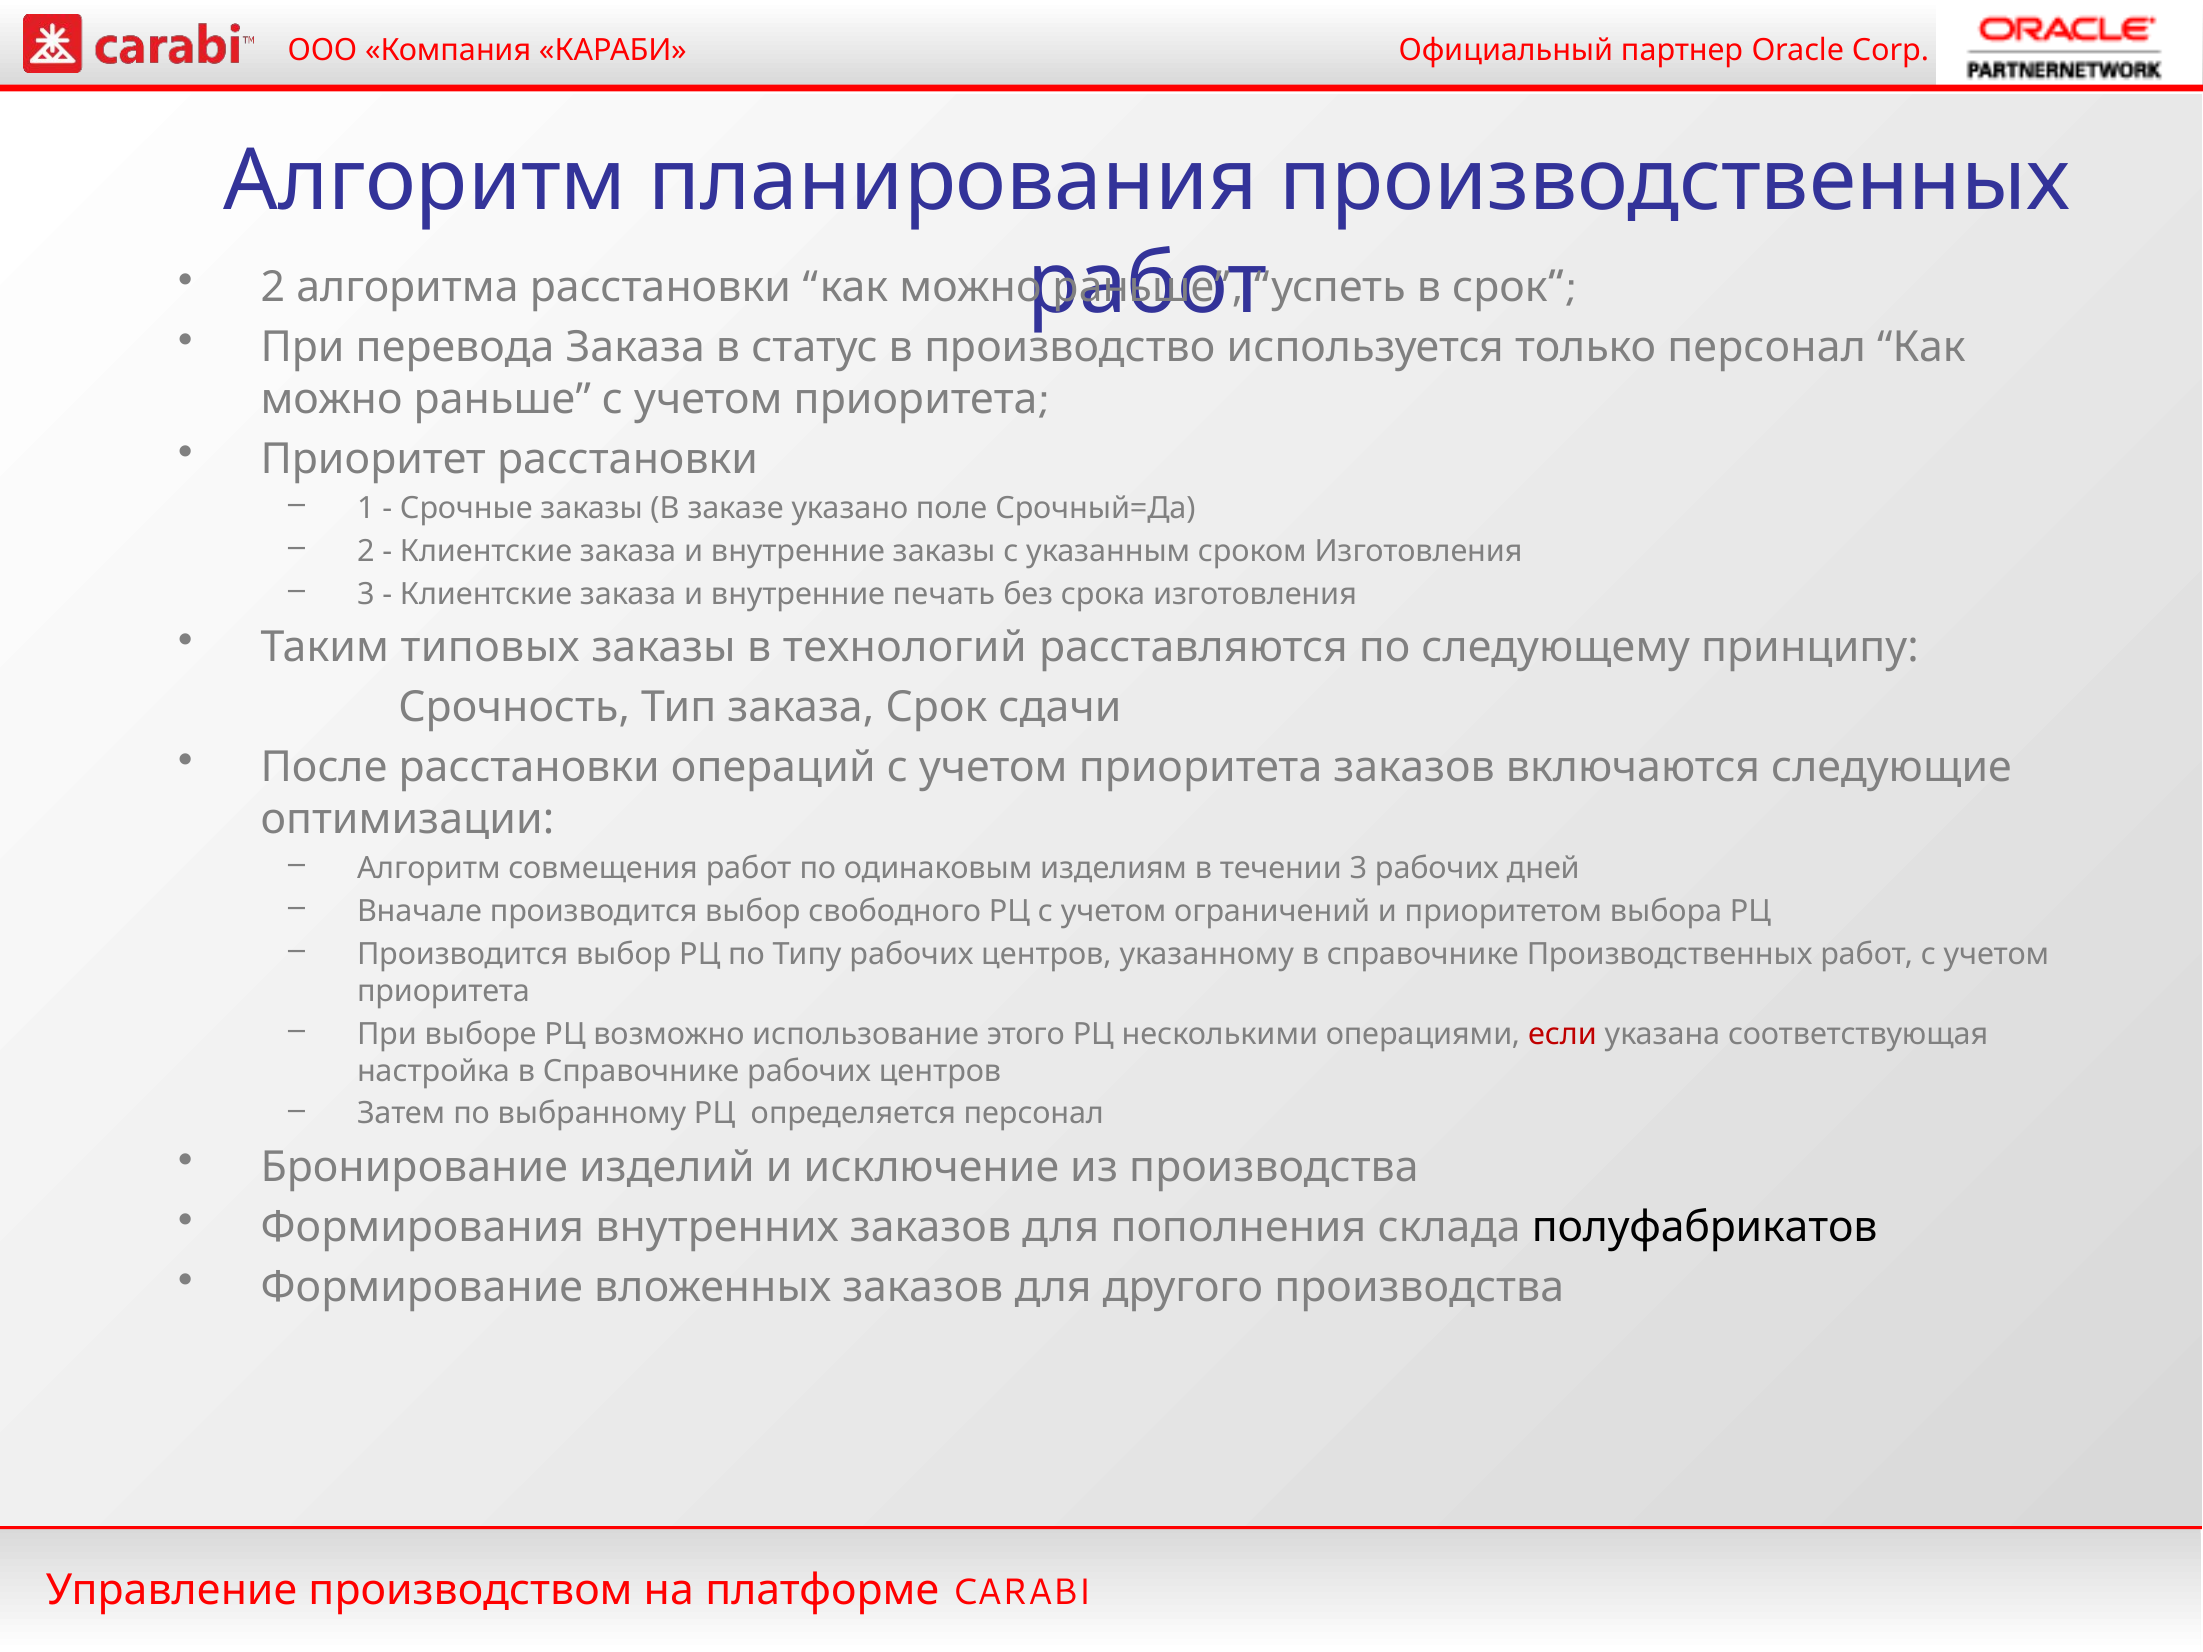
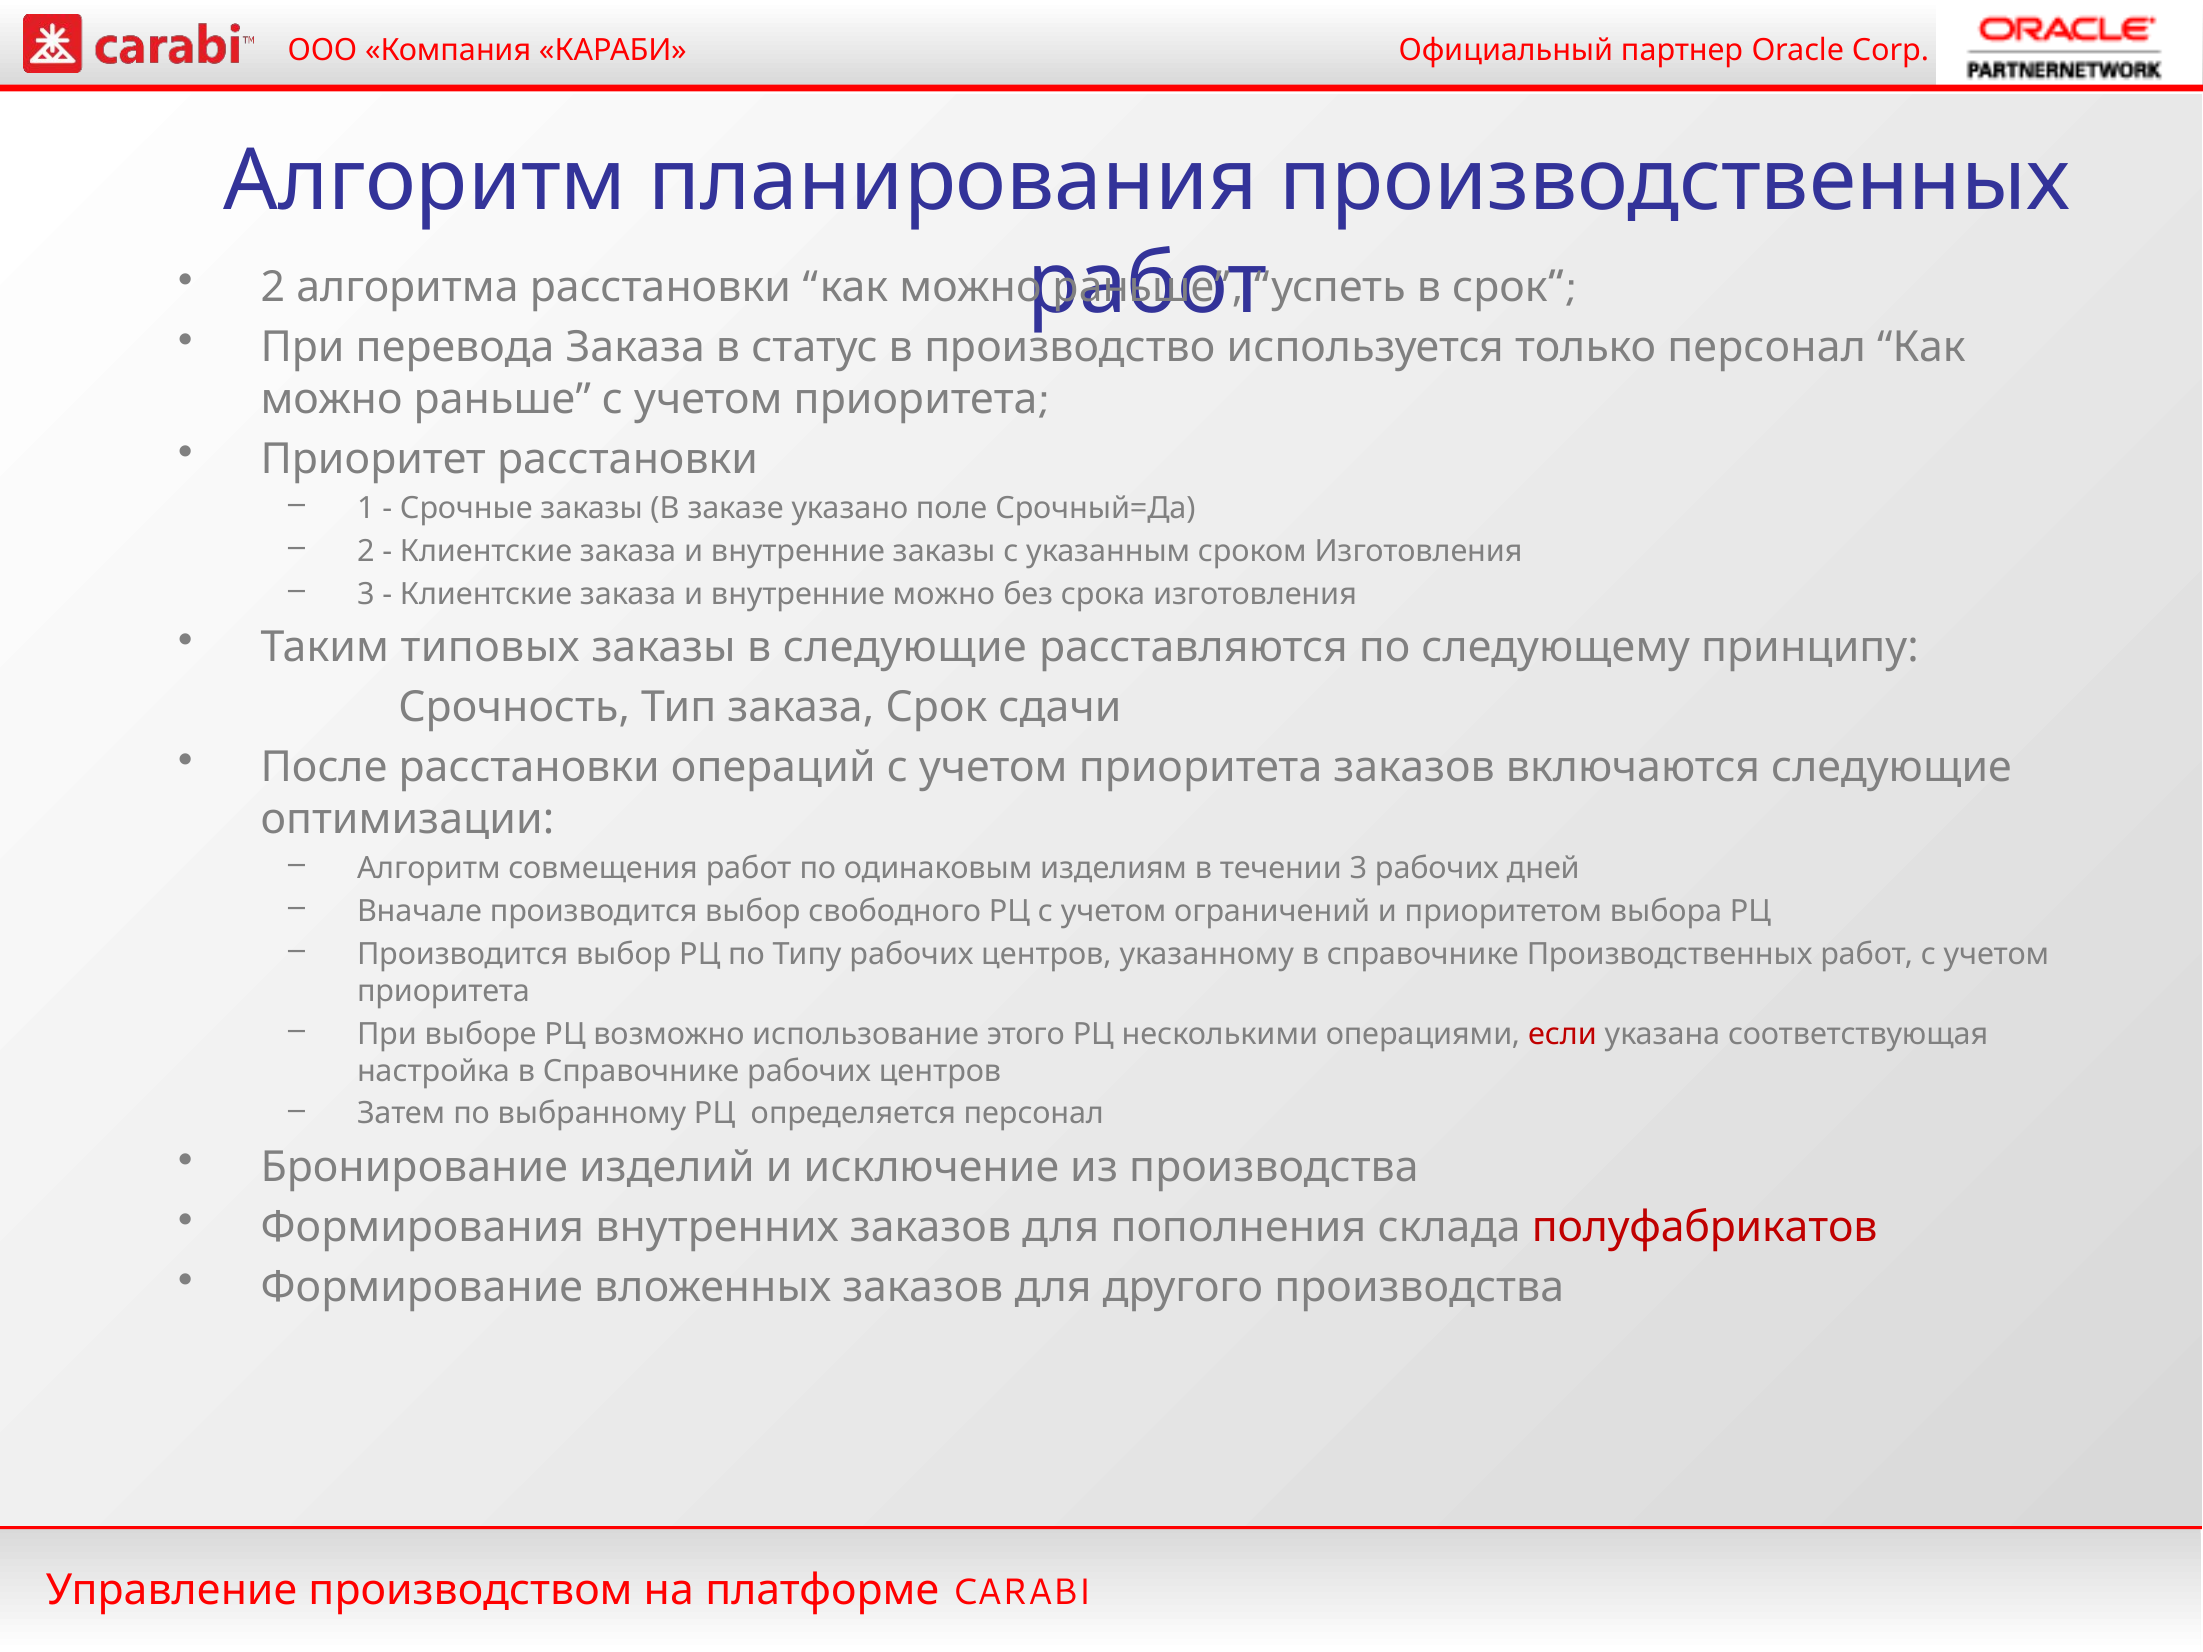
внутренние печать: печать -> можно (944, 594)
в технологий: технологий -> следующие (905, 648)
полуфабрикатов colour: black -> red (1705, 1228)
